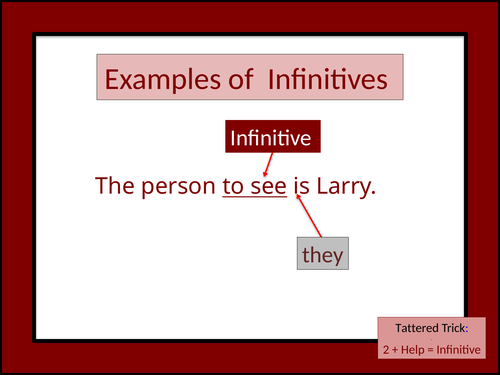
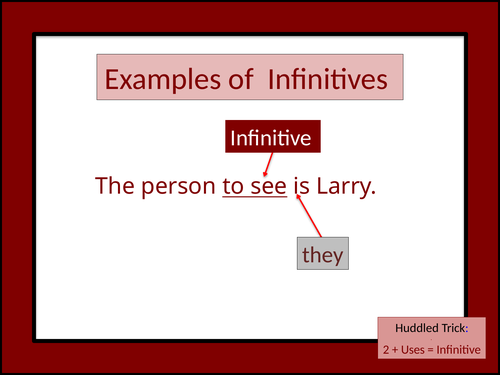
Tattered: Tattered -> Huddled (417, 328)
Help: Help -> Uses (413, 350)
